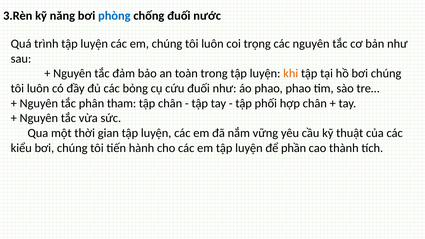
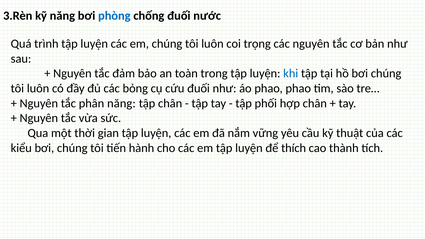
khi colour: orange -> blue (291, 74)
phân tham: tham -> năng (121, 103)
phần: phần -> thích (294, 148)
